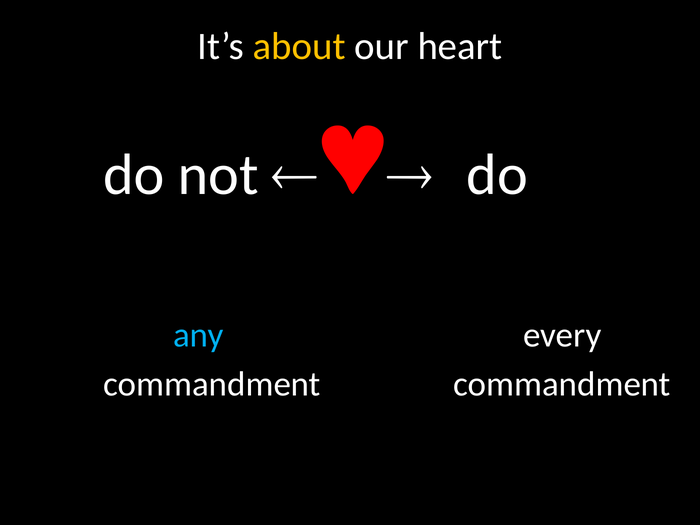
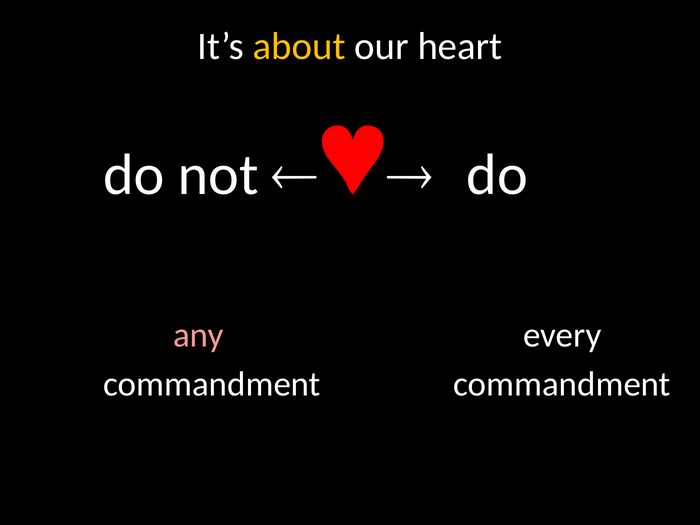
any colour: light blue -> pink (198, 335)
